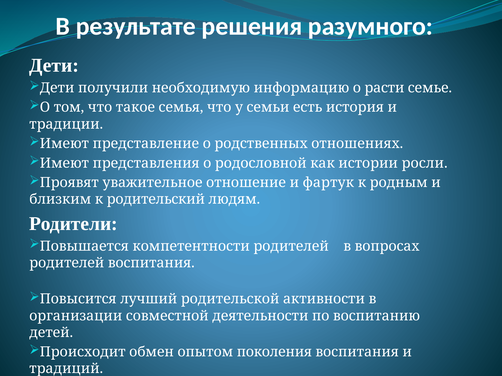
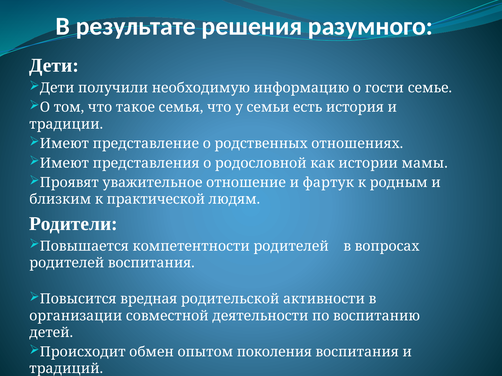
расти: расти -> гости (384, 88)
росли: росли -> мамы (425, 163)
родительский: родительский -> практической (156, 200)
лучший: лучший -> вредная (149, 299)
